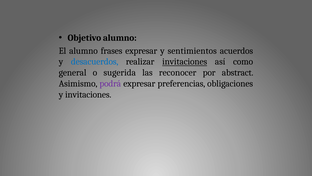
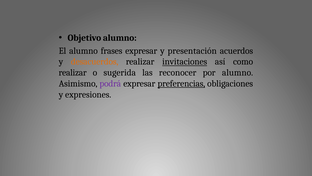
sentimientos: sentimientos -> presentación (192, 51)
desacuerdos colour: blue -> orange (95, 62)
general: general -> realizar (73, 72)
por abstract: abstract -> alumno (238, 72)
preferencias underline: none -> present (181, 83)
y invitaciones: invitaciones -> expresiones (88, 94)
